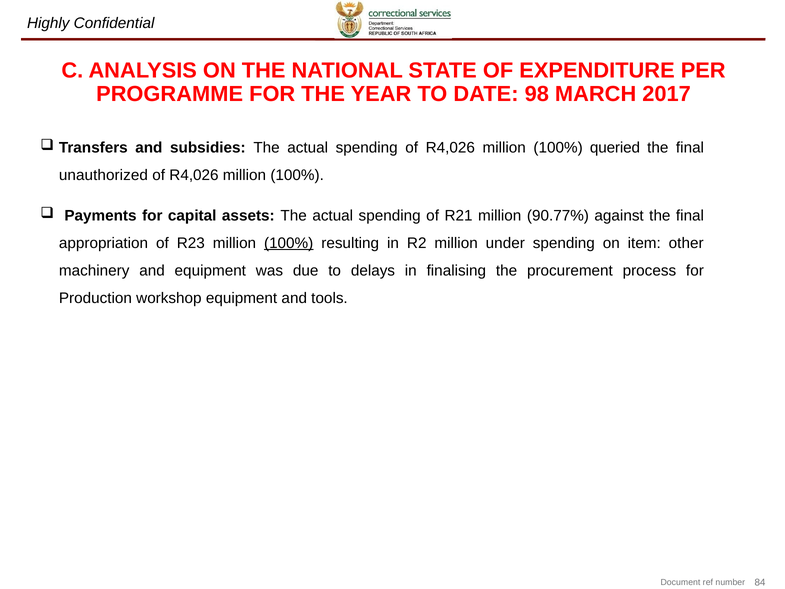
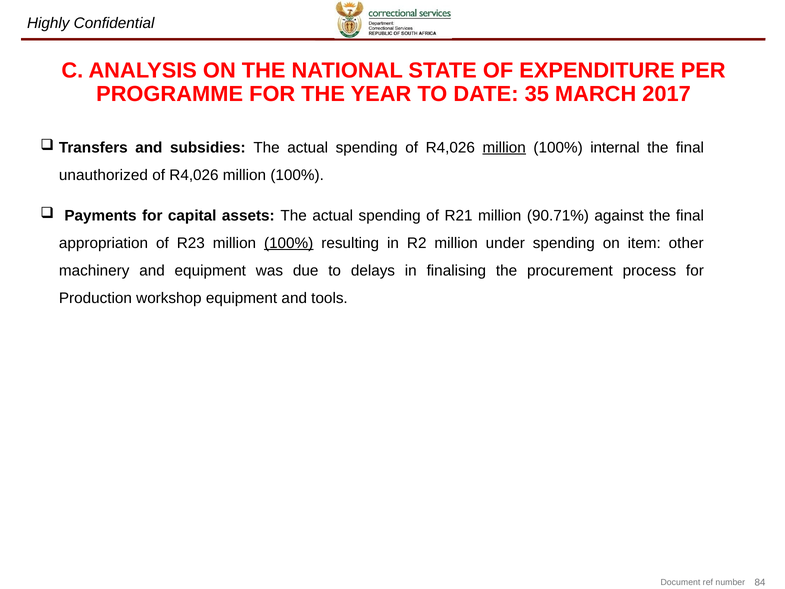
98: 98 -> 35 (537, 94)
million underline: none -> present (504, 148)
queried: queried -> internal (615, 148)
90.77%: 90.77% -> 90.71% (558, 216)
